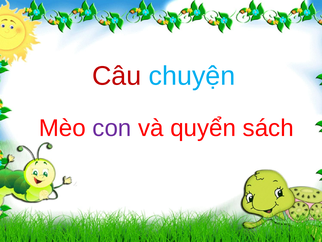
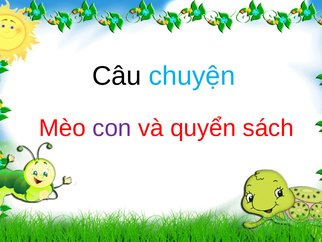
Câu colour: red -> black (117, 76)
